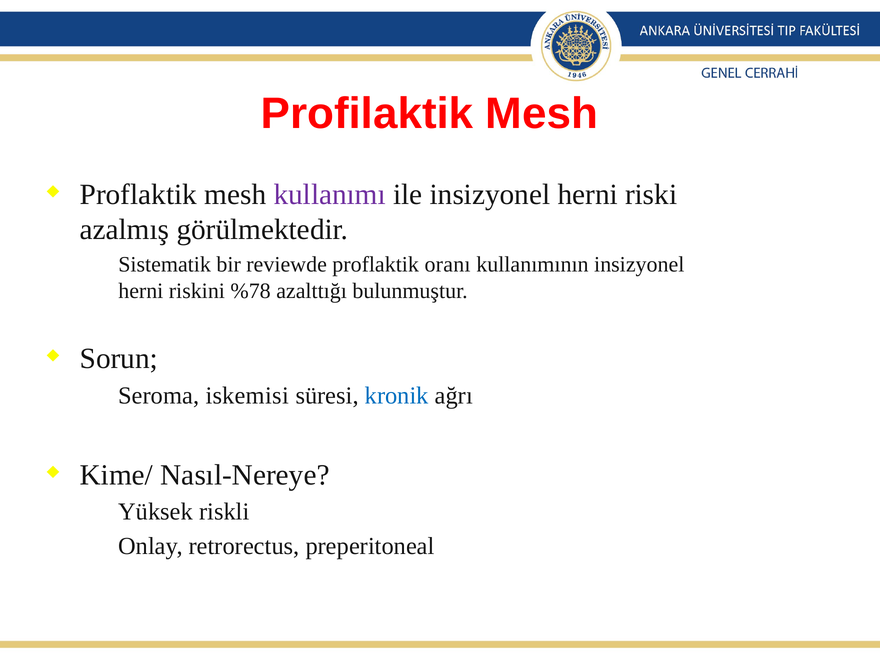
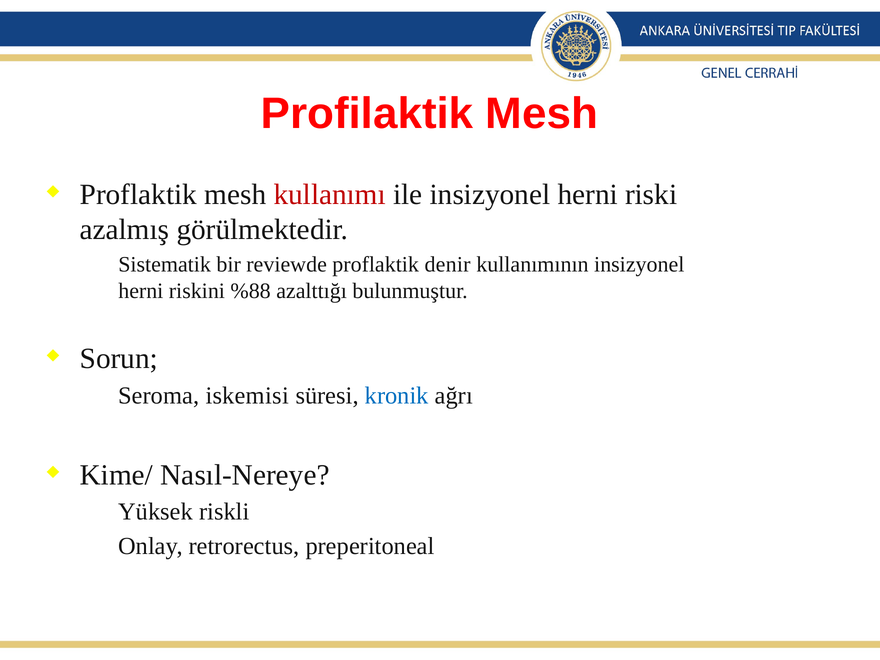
kullanımı colour: purple -> red (330, 195)
oranı: oranı -> denir (448, 264)
%78: %78 -> %88 (251, 291)
